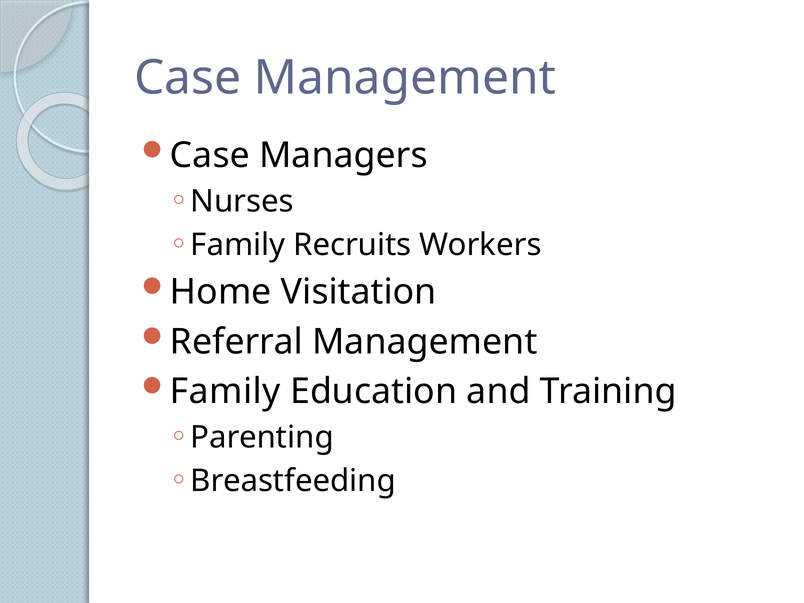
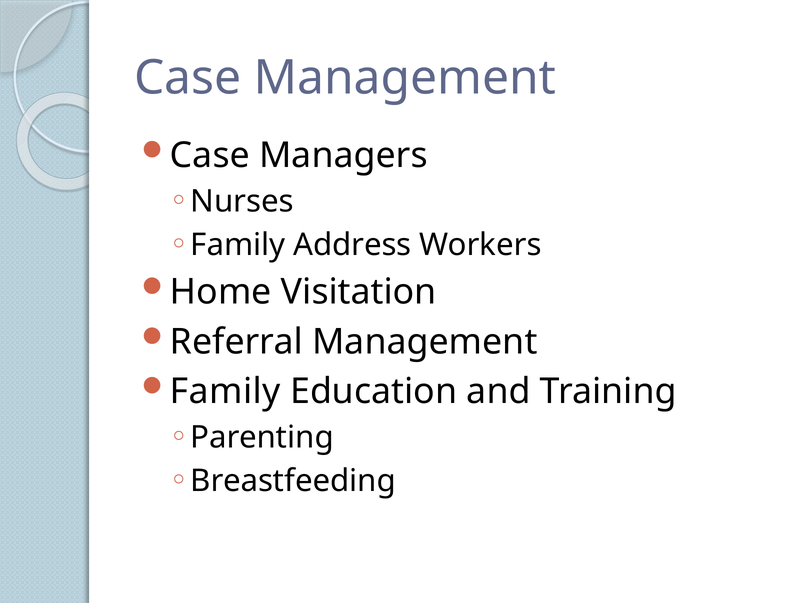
Recruits: Recruits -> Address (352, 245)
